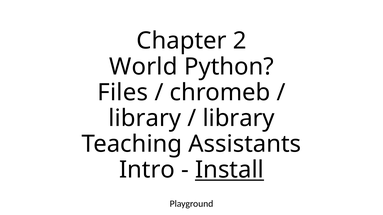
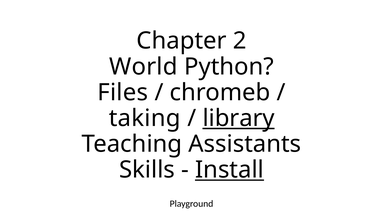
library: library -> taking (145, 118)
library underline: none -> present (239, 118)
Intro: Intro -> Skills (147, 170)
